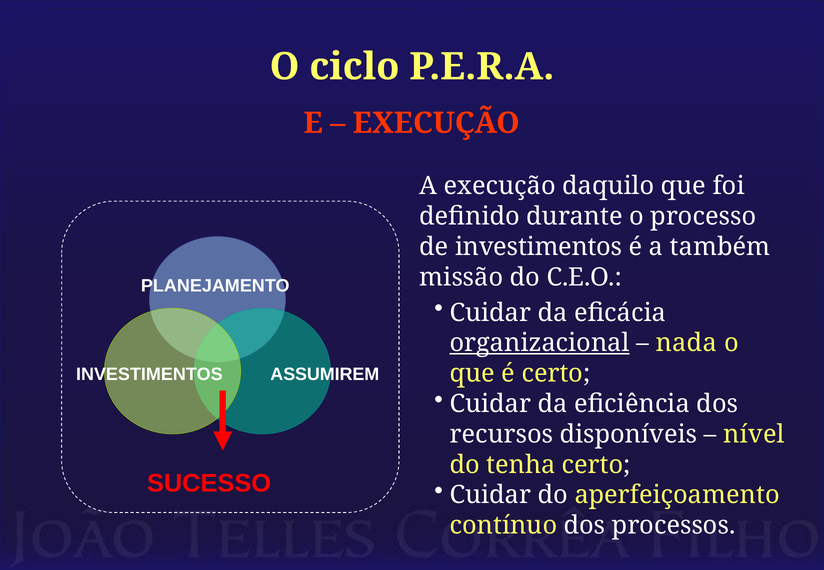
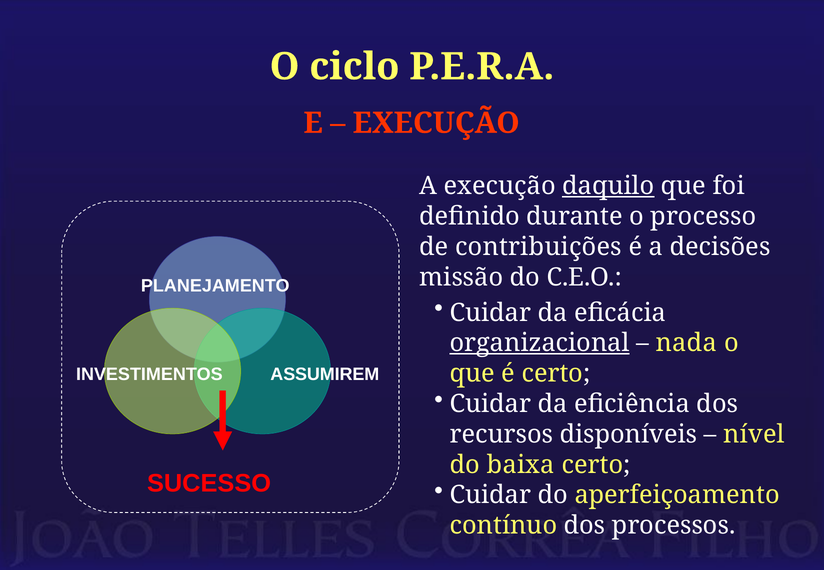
daquilo underline: none -> present (608, 186)
de investimentos: investimentos -> contribuições (538, 247)
também: também -> decisões (720, 247)
tenha: tenha -> baixa (521, 465)
